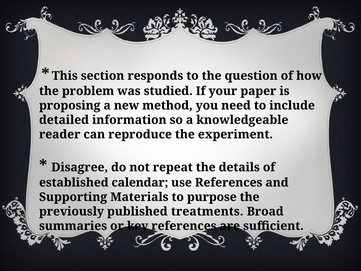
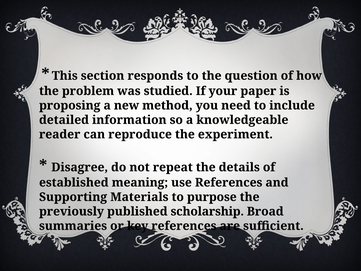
calendar: calendar -> meaning (140, 182)
treatments: treatments -> scholarship (207, 211)
